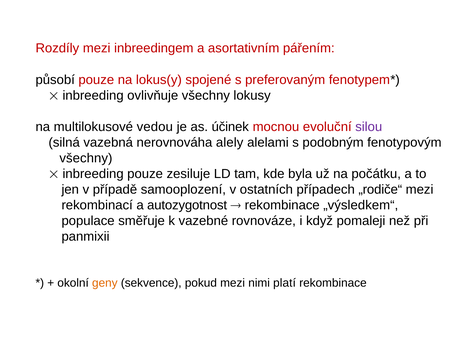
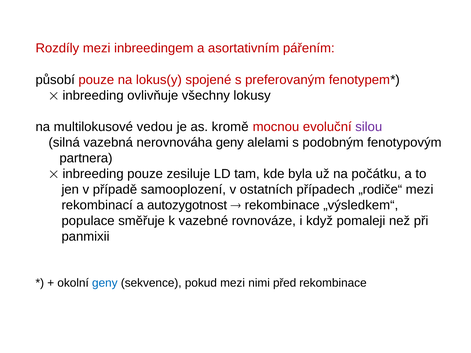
účinek: účinek -> kromě (230, 127)
nerovnováha alely: alely -> geny (230, 143)
všechny: všechny -> partnera (86, 158)
geny colour: orange -> blue (105, 283)
platí: platí -> před (285, 283)
